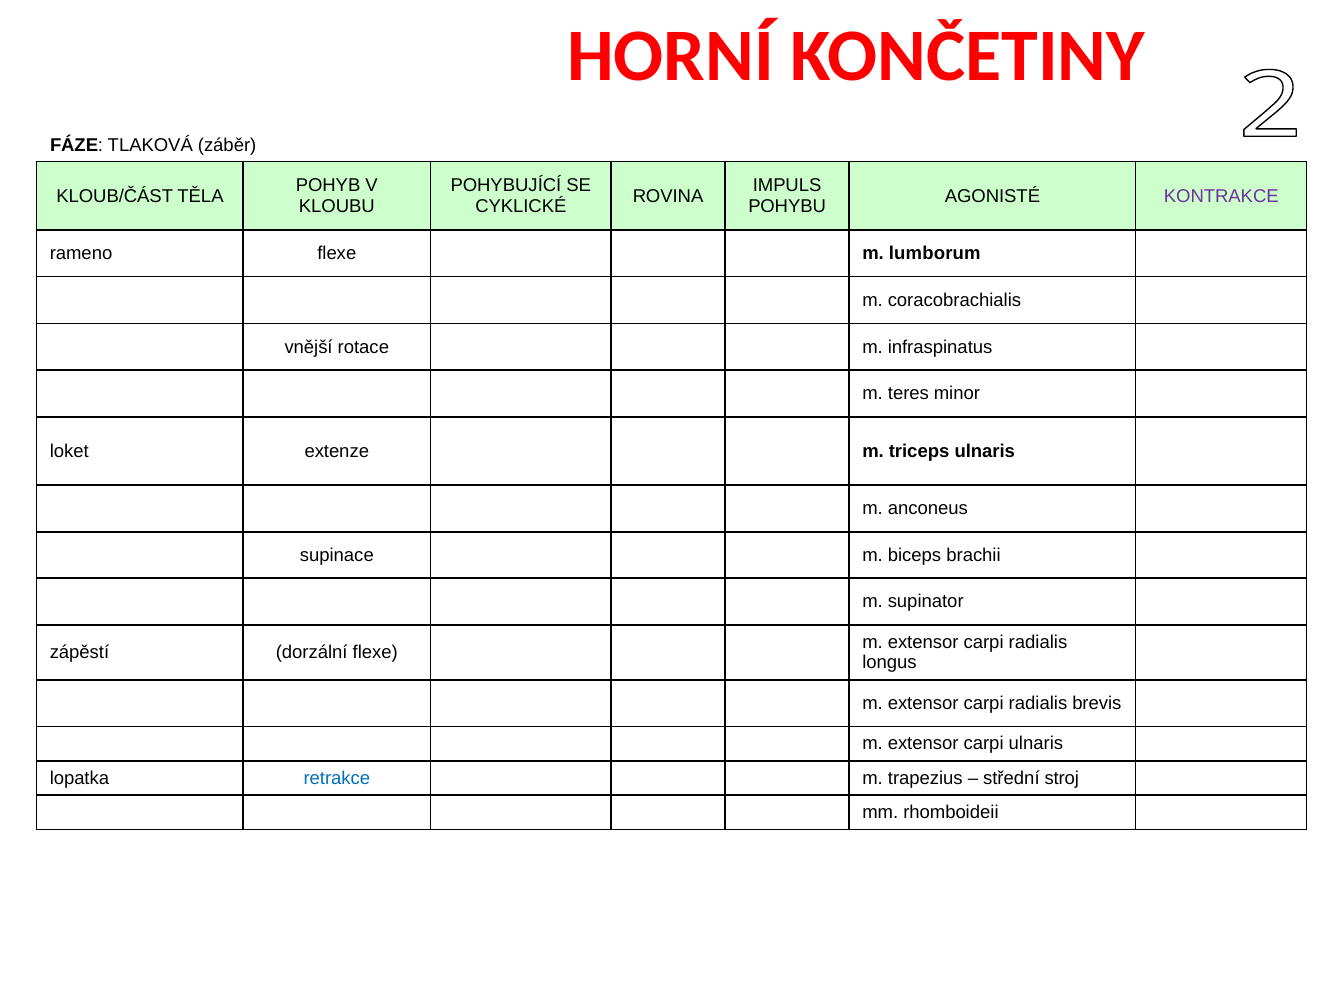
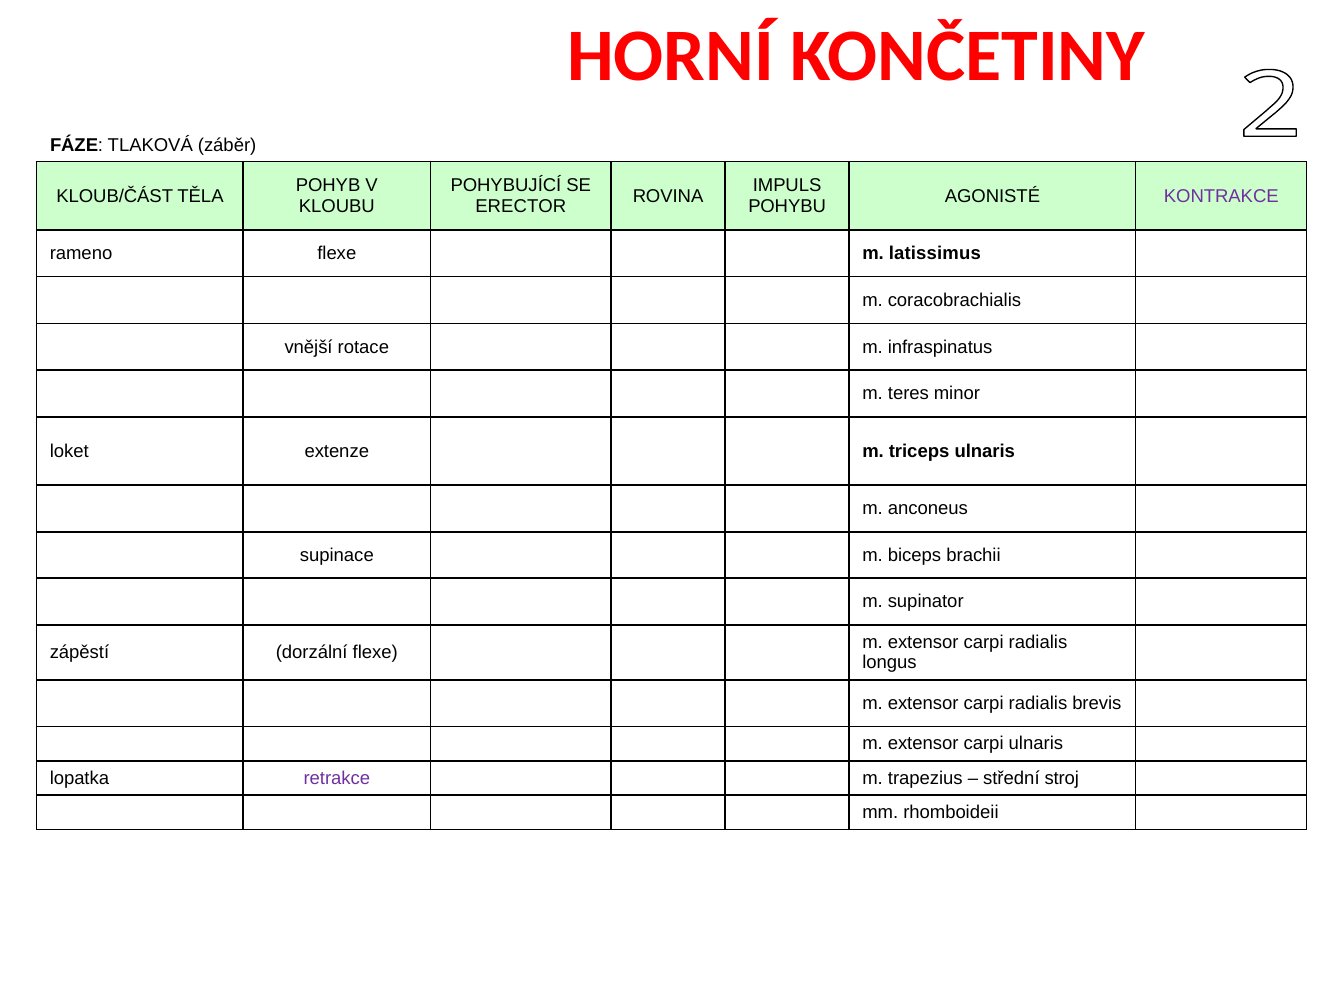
CYKLICKÉ: CYKLICKÉ -> ERECTOR (521, 206)
lumborum: lumborum -> latissimus (935, 253)
retrakce colour: blue -> purple (337, 778)
